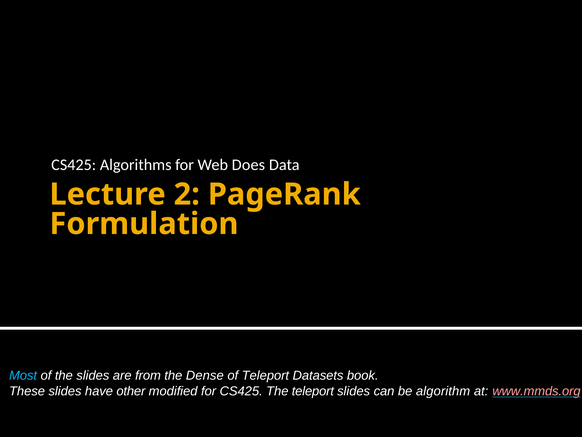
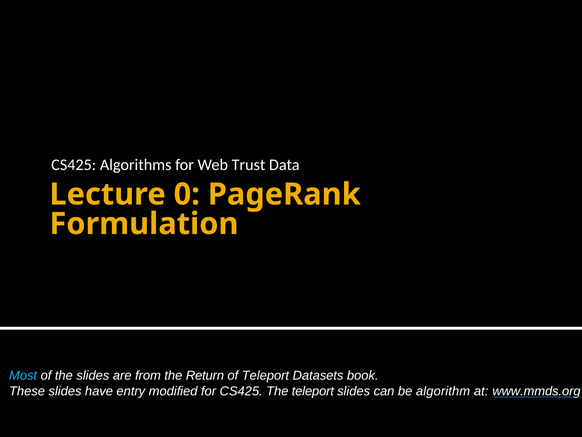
Does: Does -> Trust (248, 164)
2: 2 -> 0 (187, 194)
Dense: Dense -> Return (205, 375)
other: other -> entry (131, 391)
www.mmds.org colour: pink -> white (536, 391)
